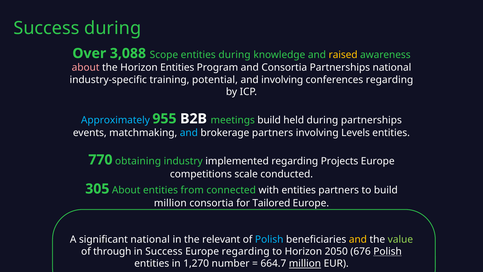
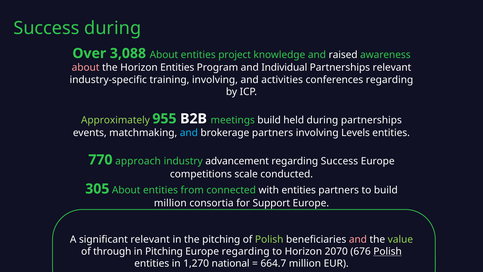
3,088 Scope: Scope -> About (164, 55)
entities during: during -> project (235, 55)
raised colour: yellow -> white (343, 55)
and Consortia: Consortia -> Individual (284, 68)
Partnerships national: national -> relevant (392, 68)
training potential: potential -> involving (215, 80)
and involving: involving -> activities (282, 80)
Approximately colour: light blue -> light green (115, 120)
obtaining: obtaining -> approach (138, 161)
implemented: implemented -> advancement (237, 161)
regarding Projects: Projects -> Success (339, 161)
Tailored: Tailored -> Support (271, 203)
significant national: national -> relevant (150, 239)
the relevant: relevant -> pitching (221, 239)
Polish colour: light blue -> light green (269, 239)
and colour: yellow -> pink (358, 239)
in Success: Success -> Pitching (164, 251)
2050: 2050 -> 2070 (336, 251)
number: number -> national (231, 263)
million underline: present -> none (305, 263)
